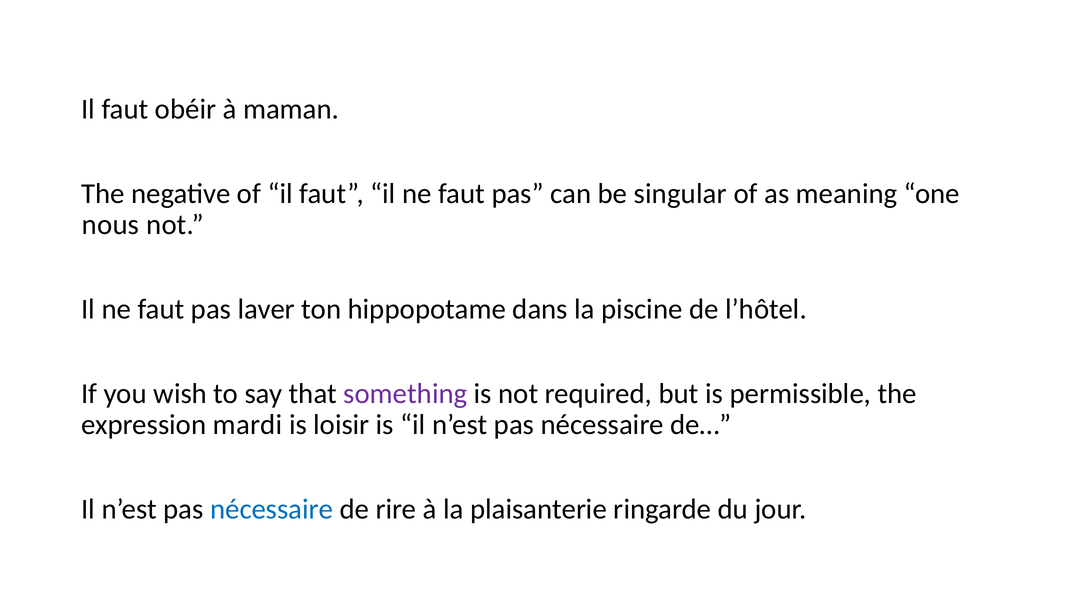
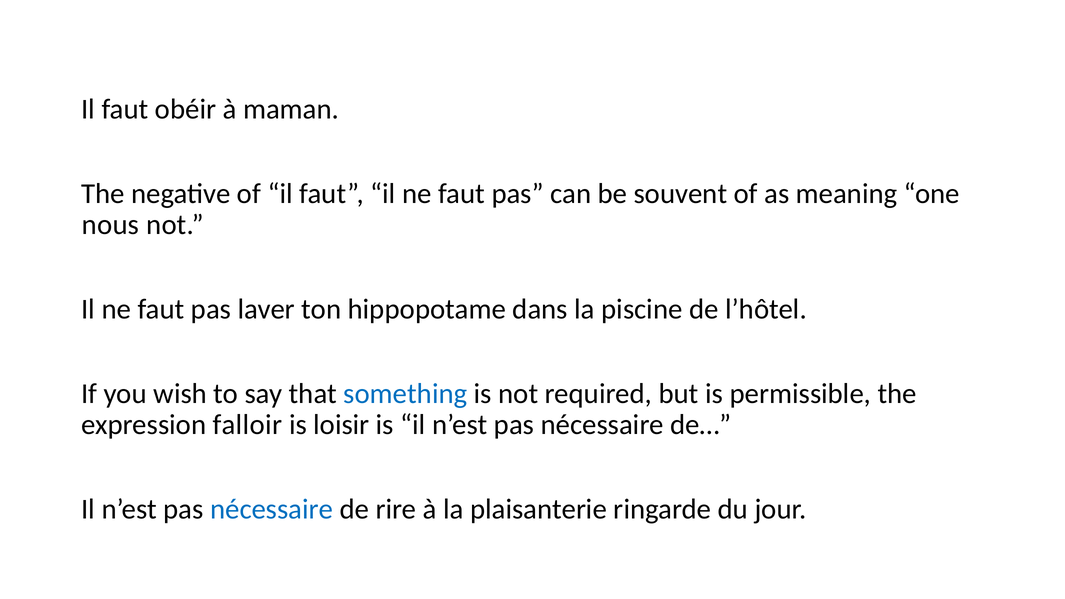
singular: singular -> souvent (680, 194)
something colour: purple -> blue (405, 394)
mardi: mardi -> falloir (247, 425)
